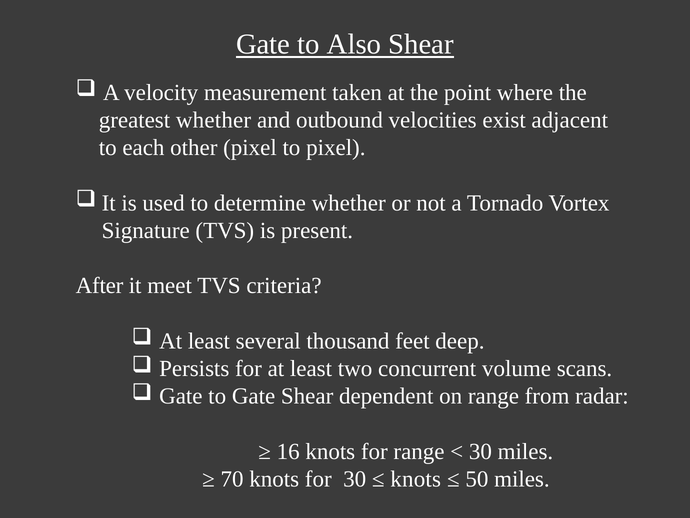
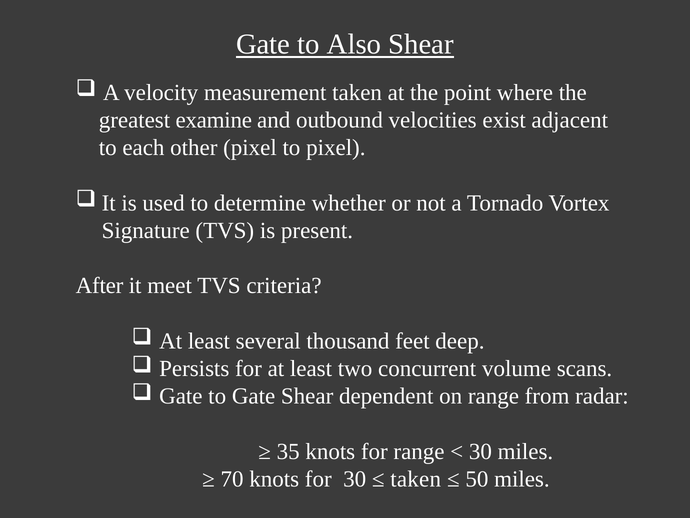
greatest whether: whether -> examine (214, 120)
16: 16 -> 35 (288, 451)
knots: knots -> taken (416, 479)
